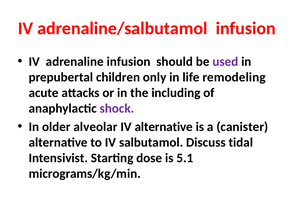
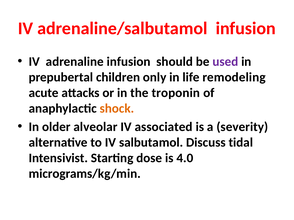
including: including -> troponin (176, 93)
shock colour: purple -> orange (117, 109)
IV alternative: alternative -> associated (164, 127)
canister: canister -> severity (242, 127)
5.1: 5.1 -> 4.0 (185, 158)
